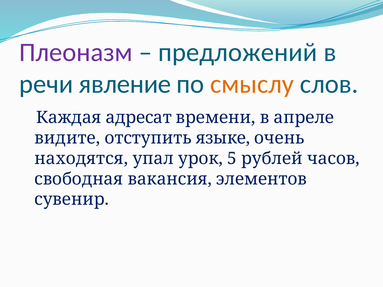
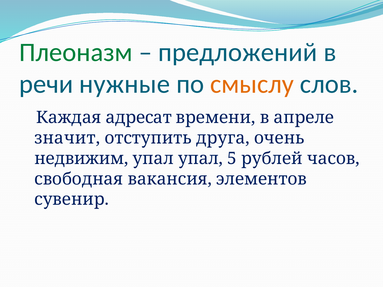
Плеоназм colour: purple -> green (76, 52)
явление: явление -> нужные (125, 84)
видите: видите -> значит (67, 138)
языке: языке -> друга (223, 138)
находятся: находятся -> недвижим (81, 159)
упал урок: урок -> упал (201, 159)
